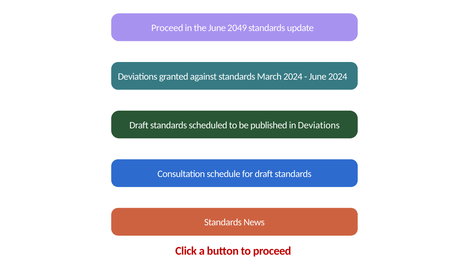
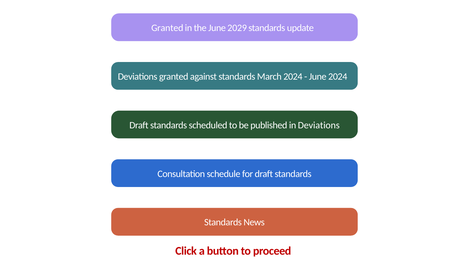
Proceed: Proceed -> Granted (167, 28)
2049: 2049 -> 2029 (237, 28)
